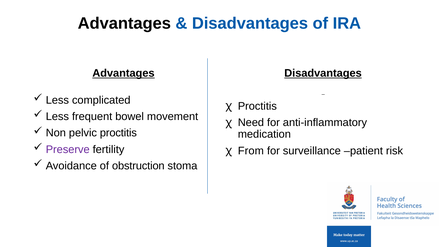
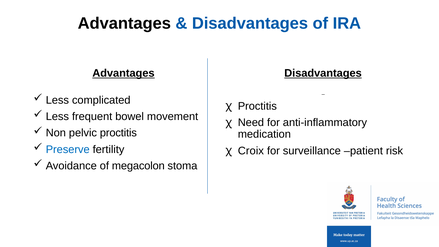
Preserve colour: purple -> blue (68, 149)
From: From -> Croix (251, 151)
obstruction: obstruction -> megacolon (138, 166)
